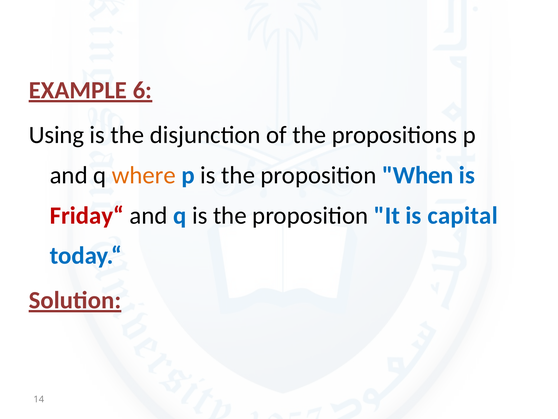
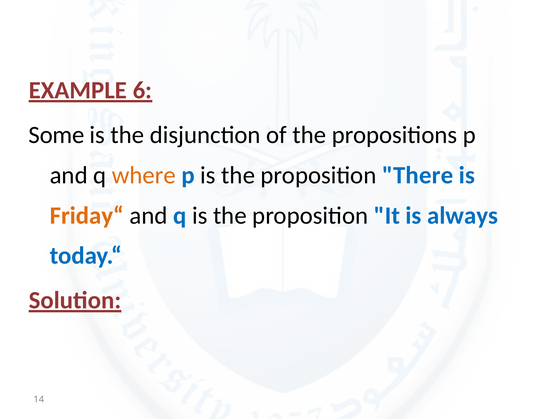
Using: Using -> Some (56, 135)
When: When -> There (418, 175)
Friday“ colour: red -> orange (87, 215)
capital: capital -> always (463, 215)
